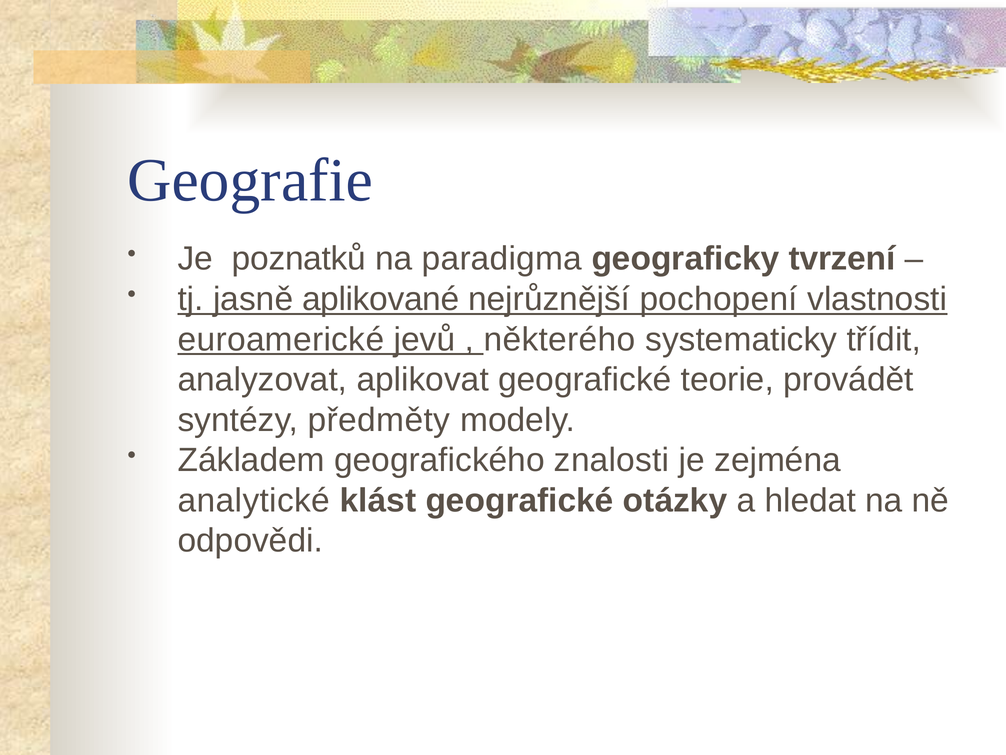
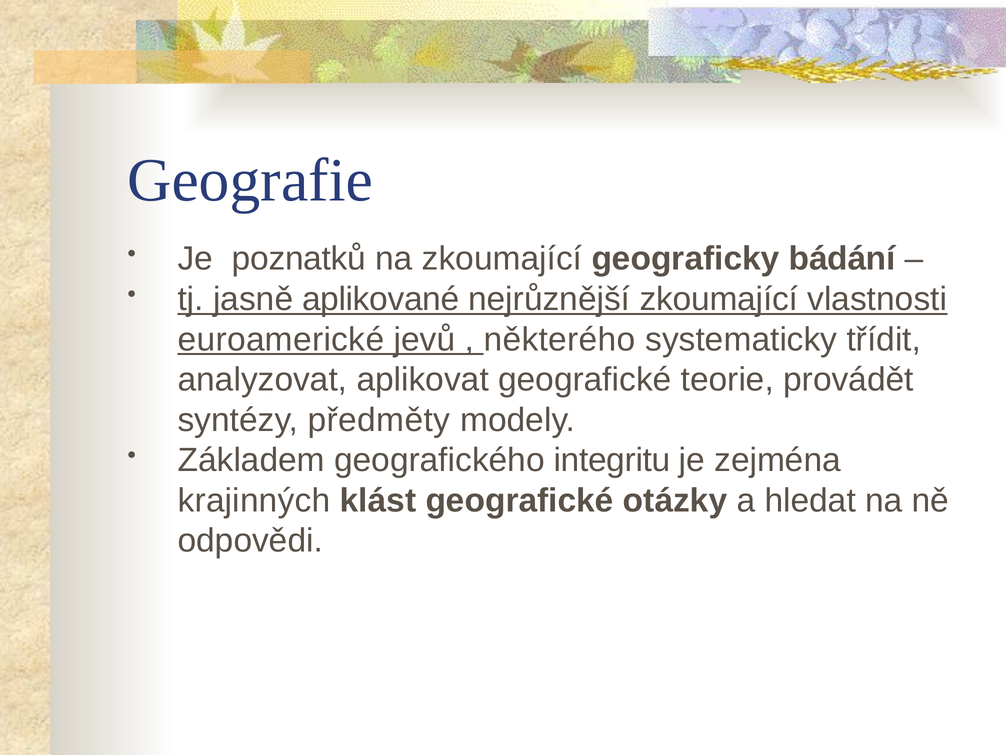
na paradigma: paradigma -> zkoumající (502, 259)
tvrzení: tvrzení -> bádání (842, 259)
nejrůznější pochopení: pochopení -> zkoumající (719, 299)
znalosti: znalosti -> integritu (612, 460)
analytické: analytické -> krajinných (254, 500)
